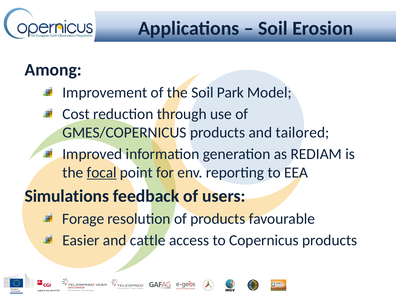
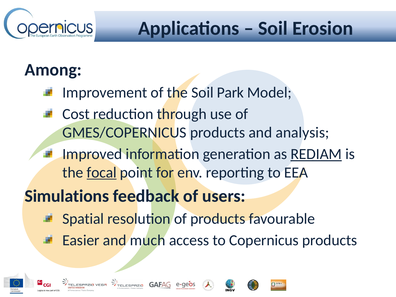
tailored: tailored -> analysis (302, 133)
REDIAM underline: none -> present (316, 154)
Forage: Forage -> Spatial (83, 219)
cattle: cattle -> much (148, 240)
